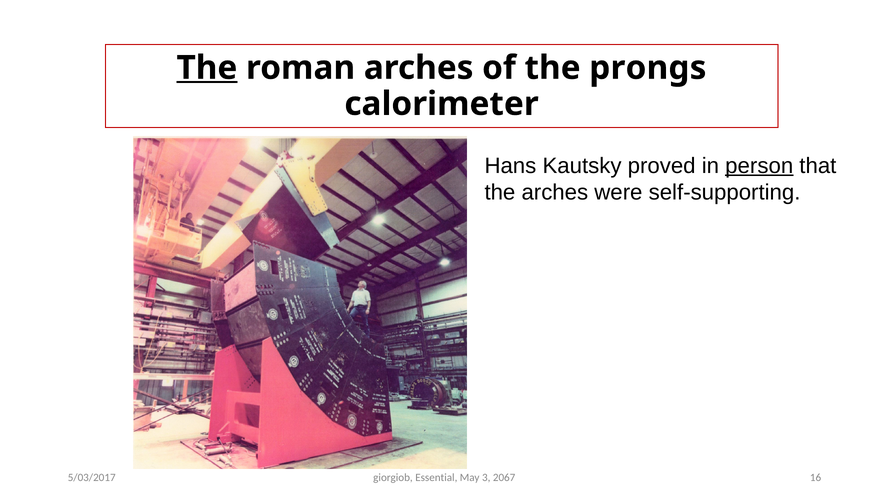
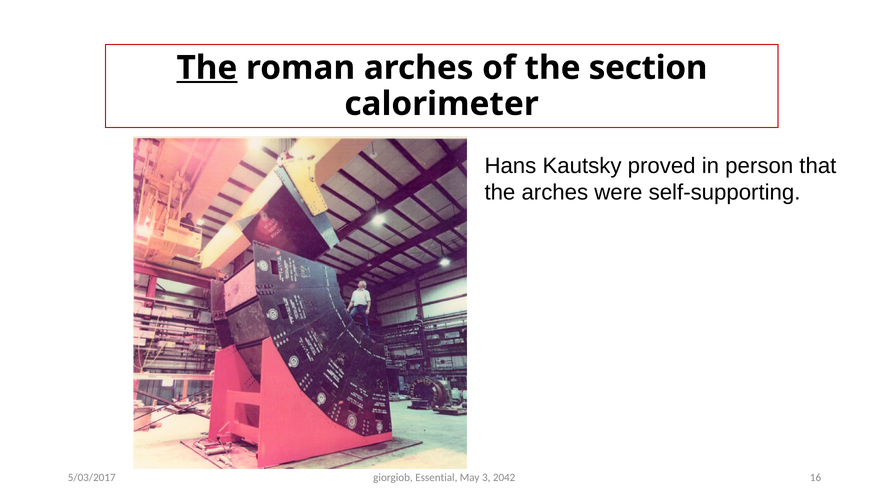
prongs: prongs -> section (648, 68)
person underline: present -> none (759, 166)
2067: 2067 -> 2042 (504, 477)
